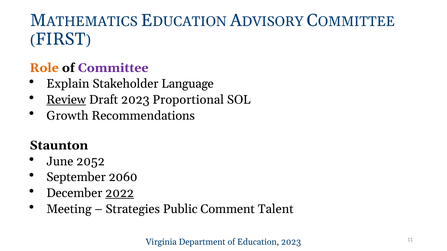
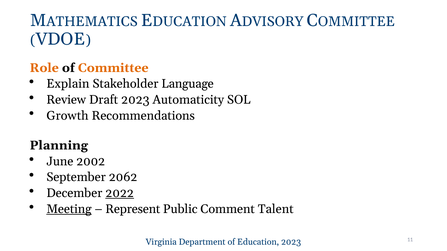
FIRST: FIRST -> VDOE (60, 39)
Committee colour: purple -> orange (113, 68)
Review underline: present -> none (66, 100)
Proportional: Proportional -> Automaticity (188, 100)
Staunton: Staunton -> Planning (59, 146)
2052: 2052 -> 2002 (91, 162)
2060: 2060 -> 2062 (123, 177)
Meeting underline: none -> present (69, 209)
Strategies: Strategies -> Represent (133, 209)
